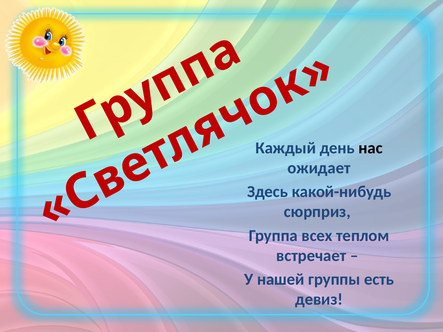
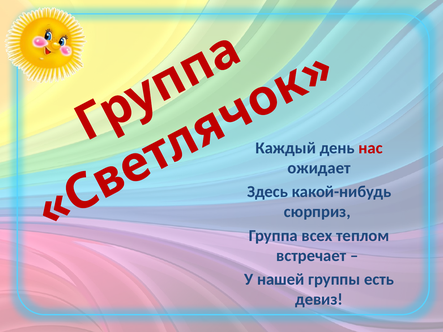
нас colour: black -> red (371, 148)
